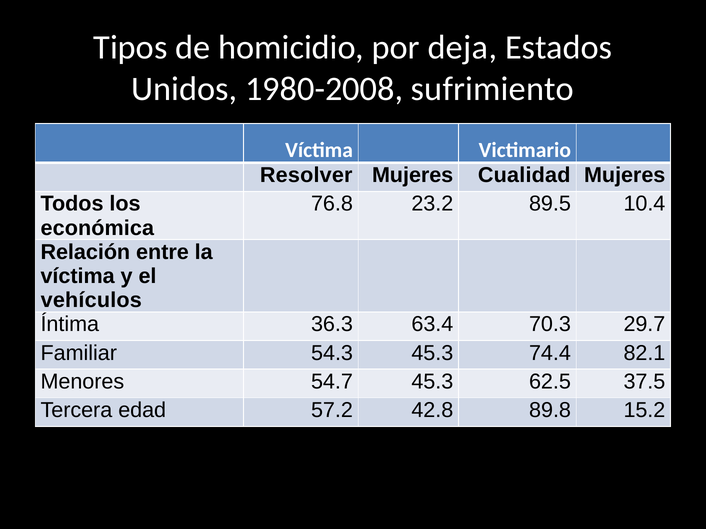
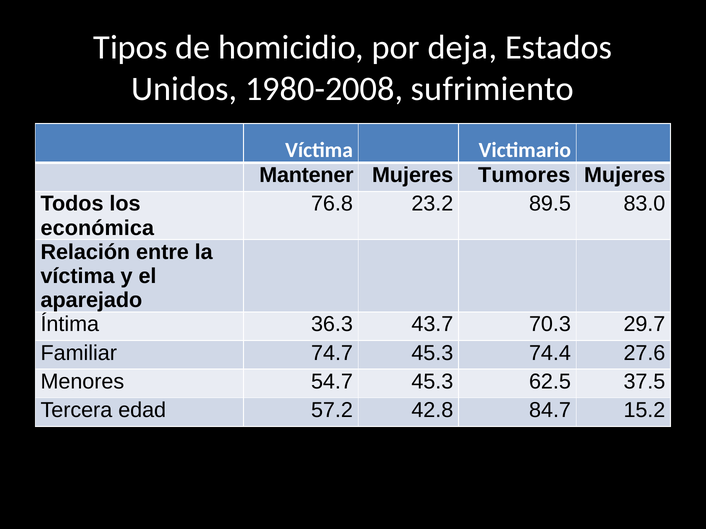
Resolver: Resolver -> Mantener (306, 175)
Cualidad: Cualidad -> Tumores (524, 175)
10.4: 10.4 -> 83.0 (644, 204)
vehículos: vehículos -> aparejado (91, 301)
63.4: 63.4 -> 43.7 (432, 325)
54.3: 54.3 -> 74.7 (332, 353)
82.1: 82.1 -> 27.6 (644, 353)
89.8: 89.8 -> 84.7 (550, 411)
